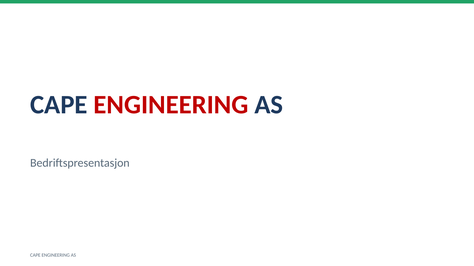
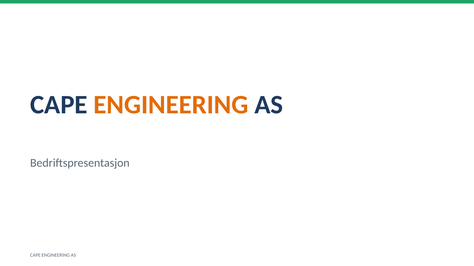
ENGINEERING colour: red -> orange (171, 105)
